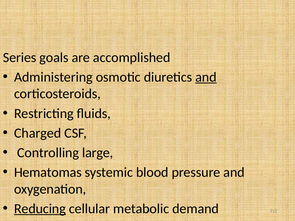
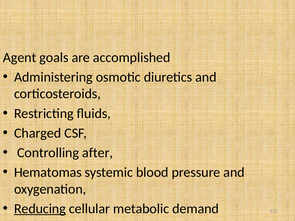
Series: Series -> Agent (20, 58)
and underline: present -> none (206, 77)
large: large -> after (98, 153)
